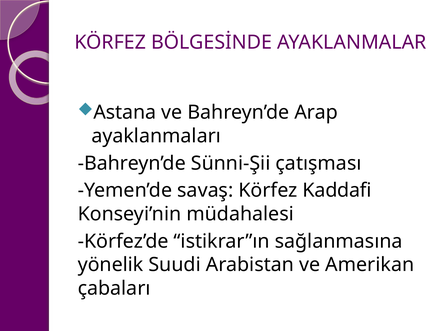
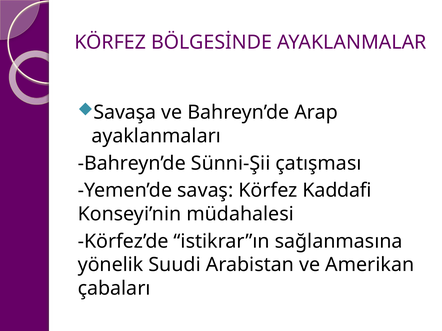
Astana: Astana -> Savaşa (125, 113)
